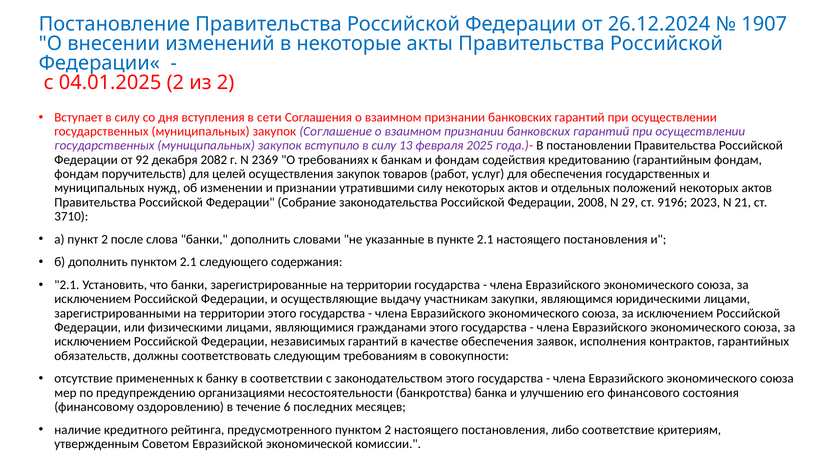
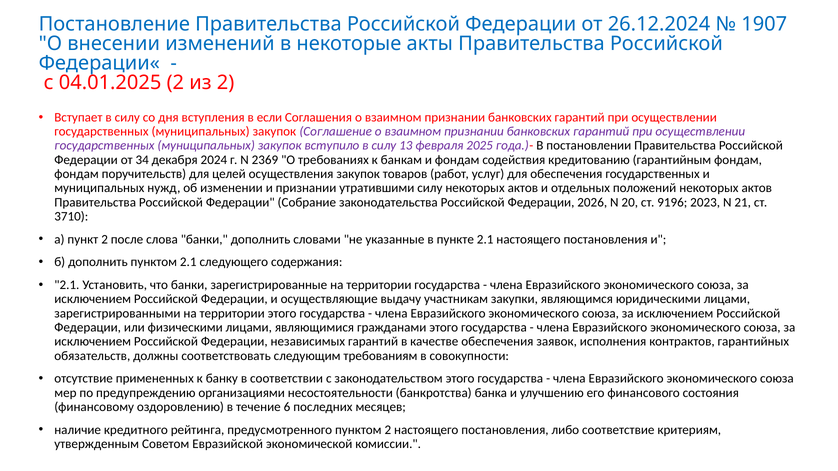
сети: сети -> если (269, 117)
92: 92 -> 34 (142, 160)
2082: 2082 -> 2024 (214, 160)
2008: 2008 -> 2026 (592, 202)
29: 29 -> 20 (630, 202)
